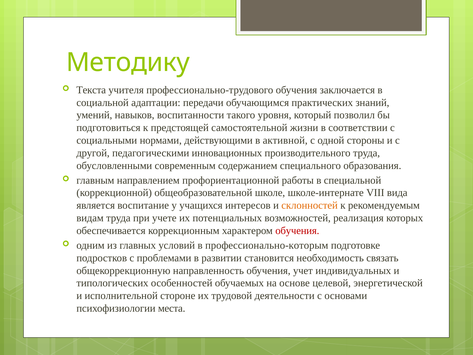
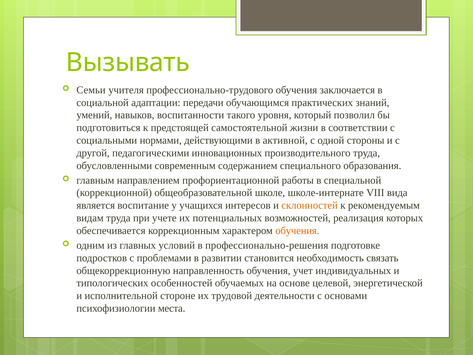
Методику: Методику -> Вызывать (128, 62)
Текста: Текста -> Семьи (91, 90)
обучения colour: red -> orange (297, 230)
профессионально-которым: профессионально-которым -> профессионально-решения (267, 245)
